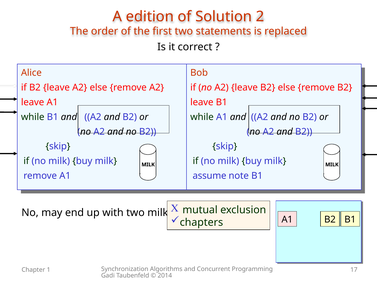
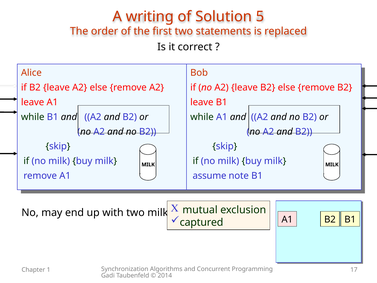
edition: edition -> writing (150, 16)
2: 2 -> 5 (260, 16)
chapters: chapters -> captured (202, 222)
